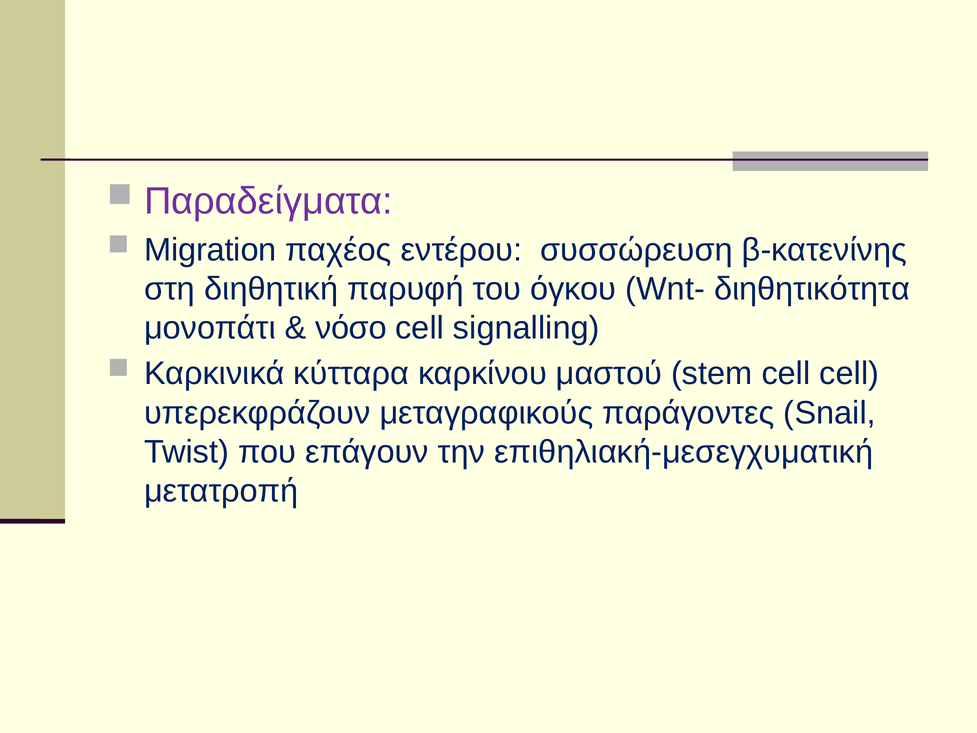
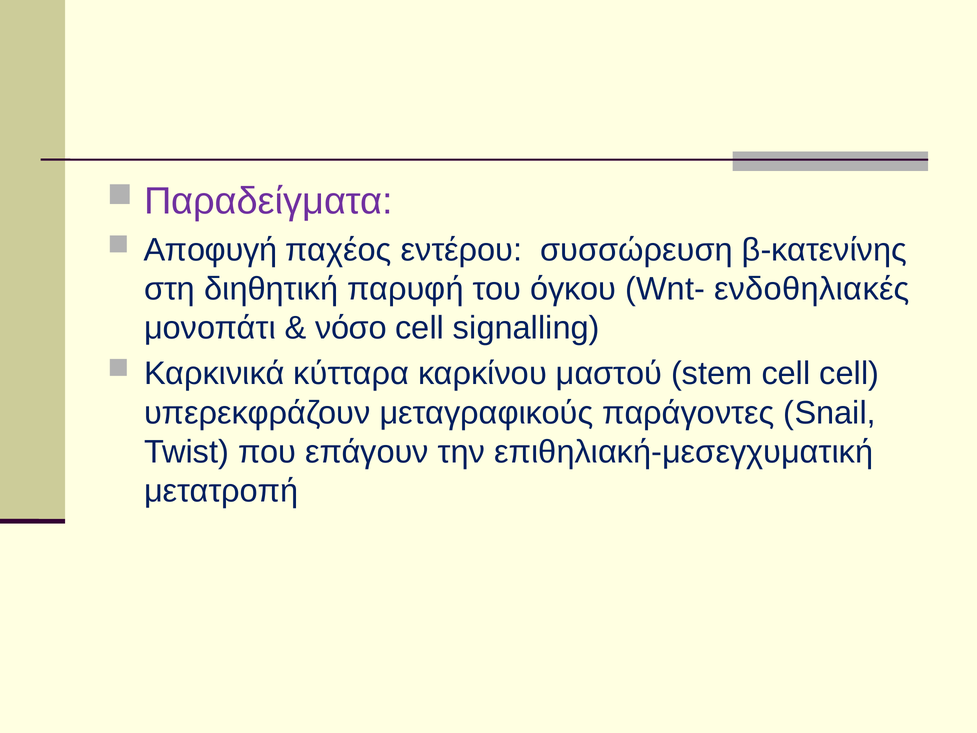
Migration: Migration -> Αποφυγή (210, 250)
διηθητικότητα: διηθητικότητα -> ενδοθηλιακές (812, 289)
